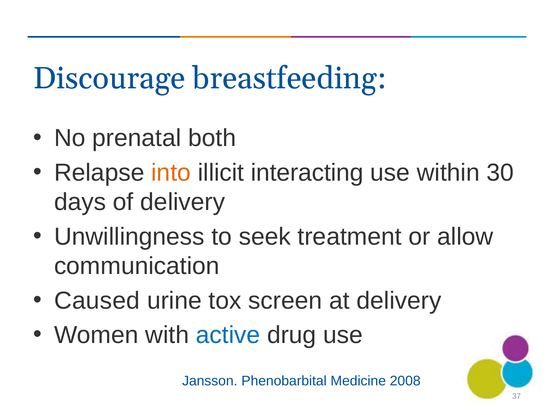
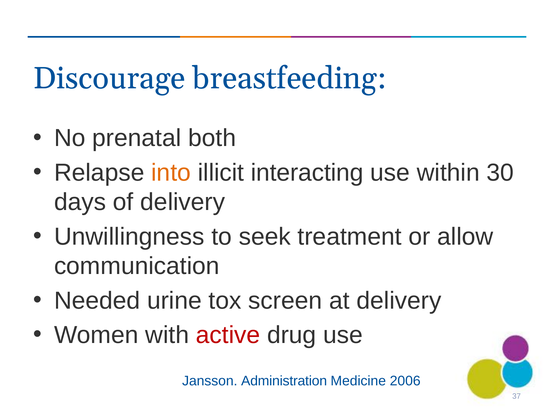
Caused: Caused -> Needed (97, 301)
active colour: blue -> red (228, 335)
Phenobarbital: Phenobarbital -> Administration (284, 381)
2008: 2008 -> 2006 (405, 381)
